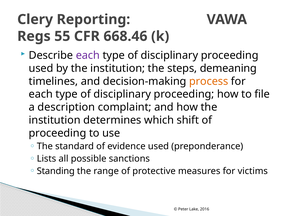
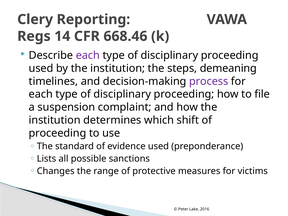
55: 55 -> 14 (62, 36)
process colour: orange -> purple (209, 81)
description: description -> suspension (66, 107)
Standing: Standing -> Changes (56, 171)
